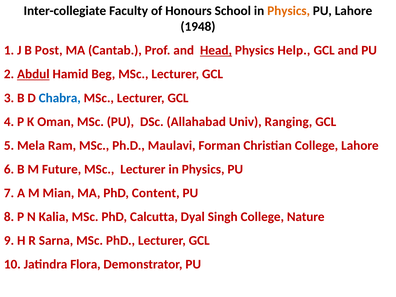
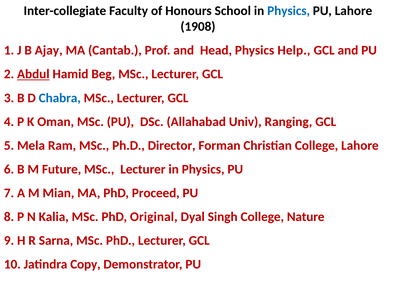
Physics colour: orange -> blue (289, 11)
1948: 1948 -> 1908 (198, 27)
Post: Post -> Ajay (49, 50)
Head underline: present -> none (216, 50)
Maulavi: Maulavi -> Director (172, 145)
Content: Content -> Proceed (156, 193)
Calcutta: Calcutta -> Original (154, 217)
Flora: Flora -> Copy (85, 264)
